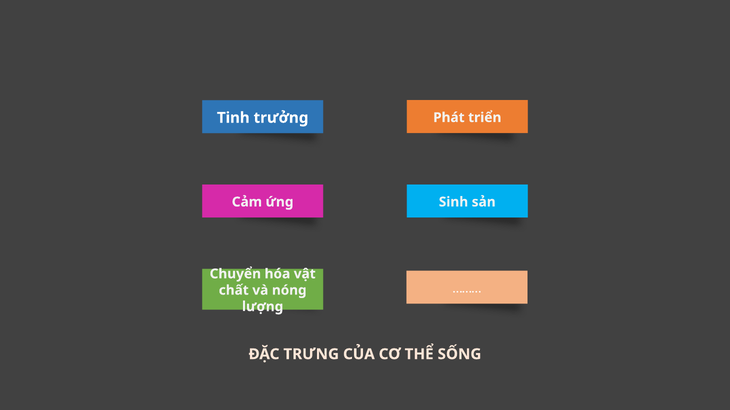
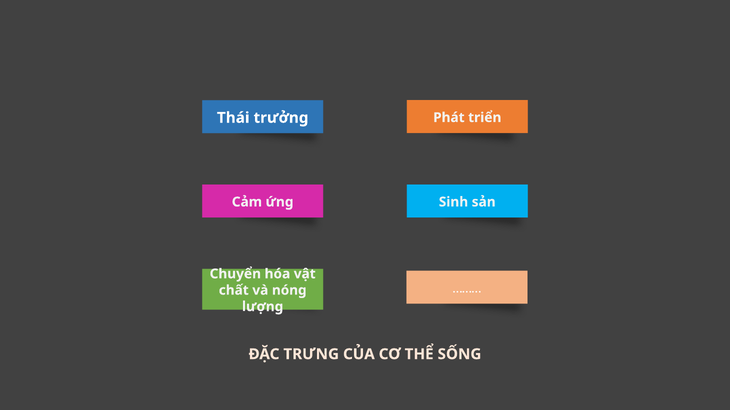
Tinh: Tinh -> Thái (233, 118)
